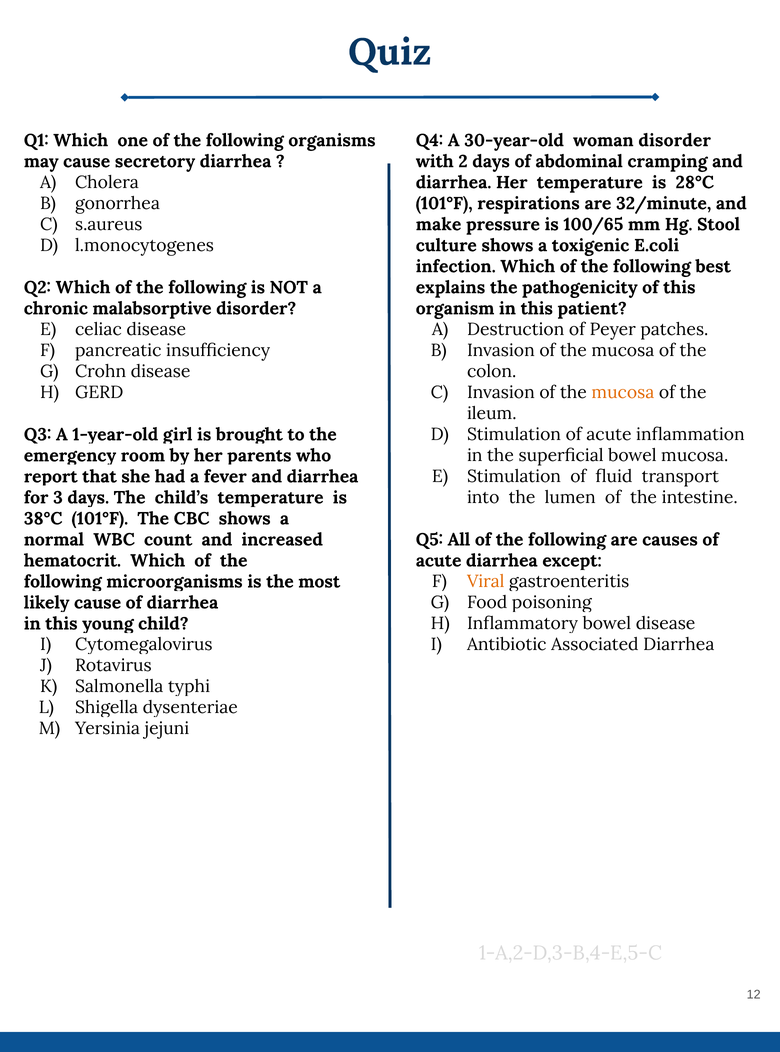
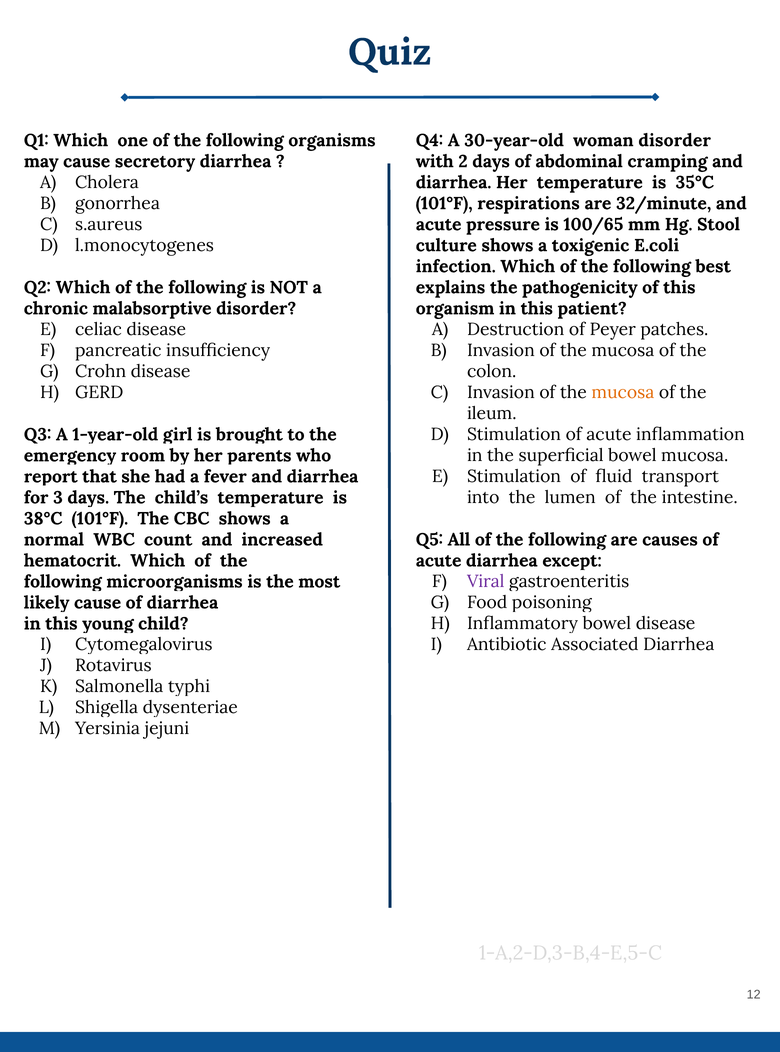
28°C: 28°C -> 35°C (695, 183)
make: make -> acute (439, 225)
Viral colour: orange -> purple (486, 582)
